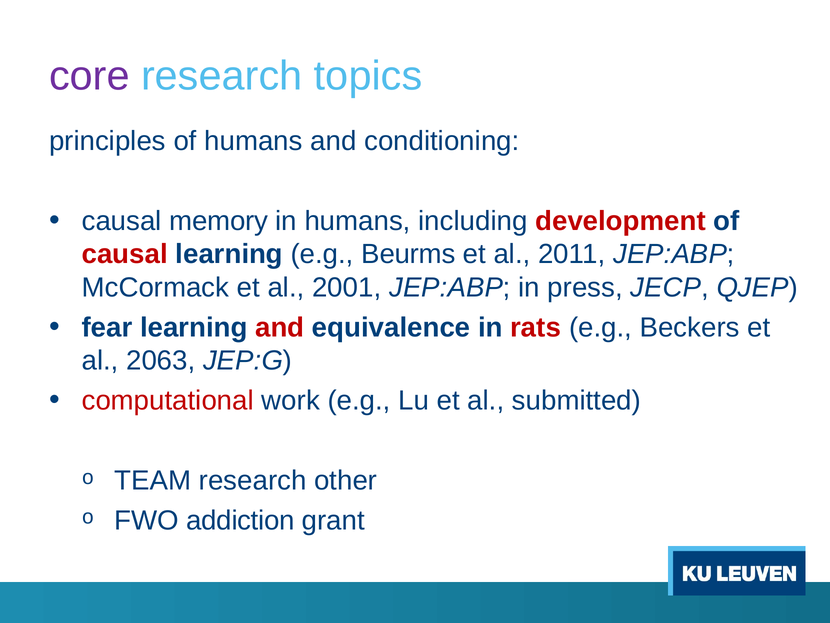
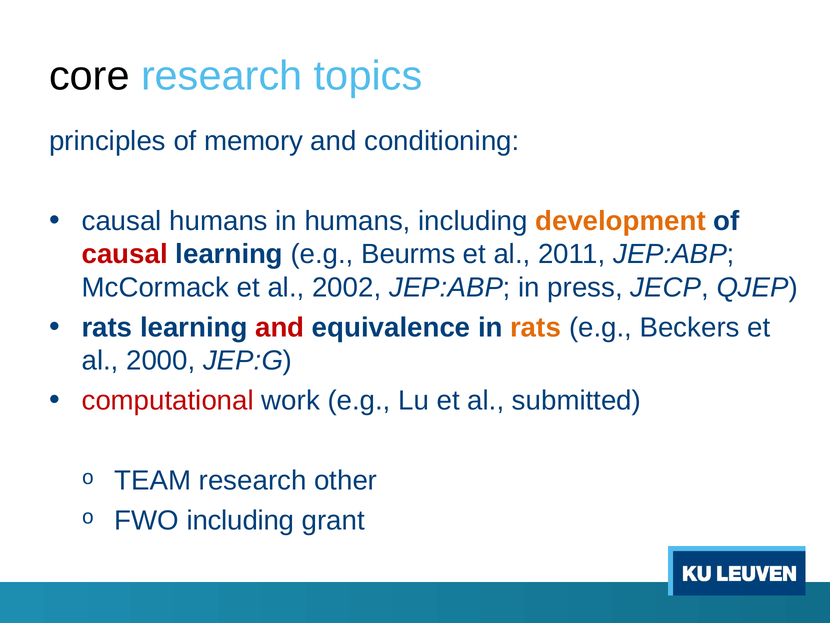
core colour: purple -> black (89, 76)
of humans: humans -> memory (254, 141)
causal memory: memory -> humans (219, 221)
development colour: red -> orange (621, 221)
2001: 2001 -> 2002 (347, 287)
fear: fear -> rats (107, 327)
rats colour: red -> orange (536, 327)
2063: 2063 -> 2000 (161, 360)
FWO addiction: addiction -> including (240, 520)
